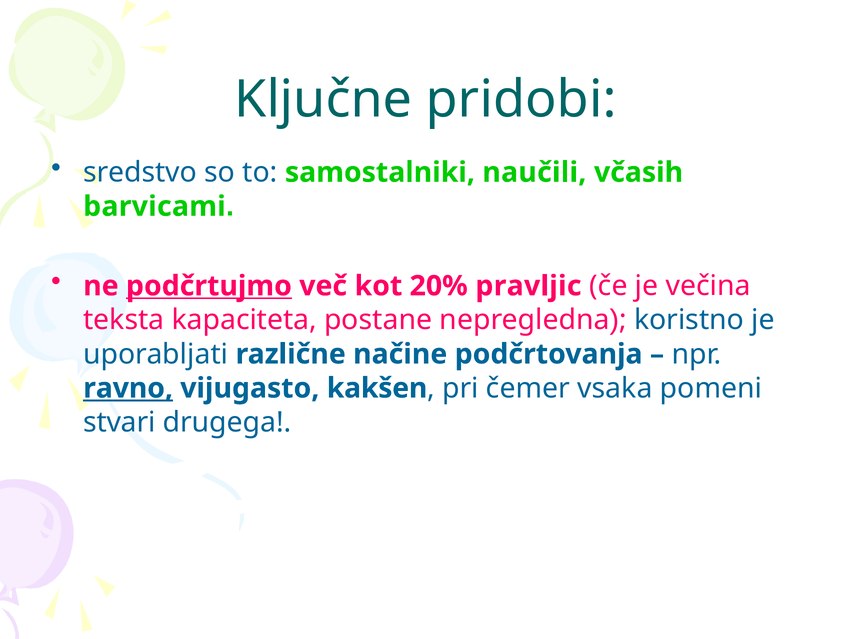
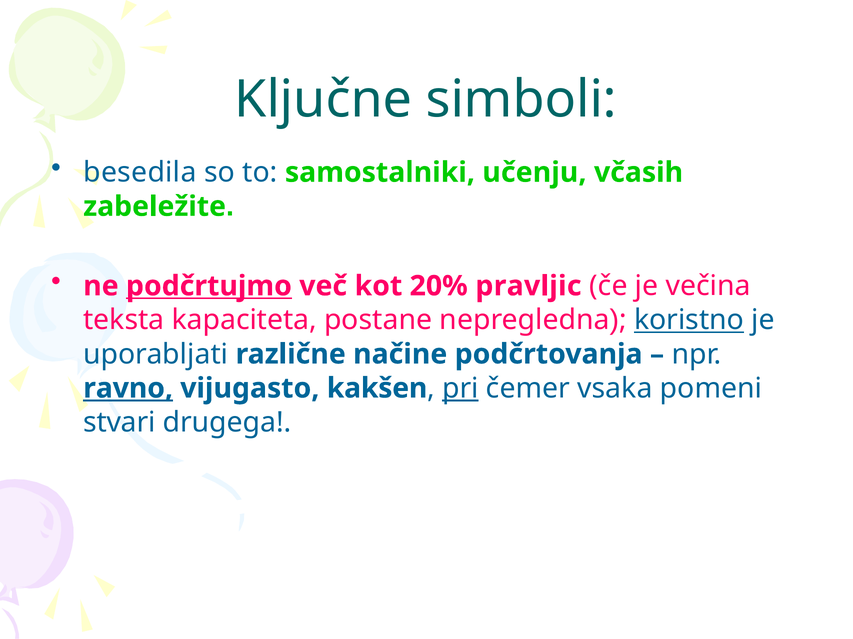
pridobi: pridobi -> simboli (521, 100)
sredstvo: sredstvo -> besedila (140, 173)
naučili: naučili -> učenju (534, 173)
barvicami: barvicami -> zabeležite (155, 207)
koristno underline: none -> present (689, 320)
pri underline: none -> present (460, 389)
